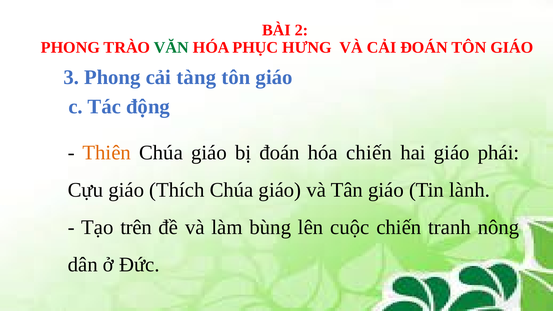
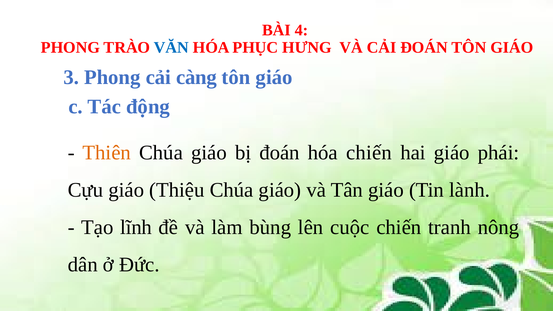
2: 2 -> 4 (301, 30)
VĂN colour: green -> blue (171, 47)
tàng: tàng -> càng (196, 77)
Thích: Thích -> Thiệu (177, 190)
trên: trên -> lĩnh (136, 227)
